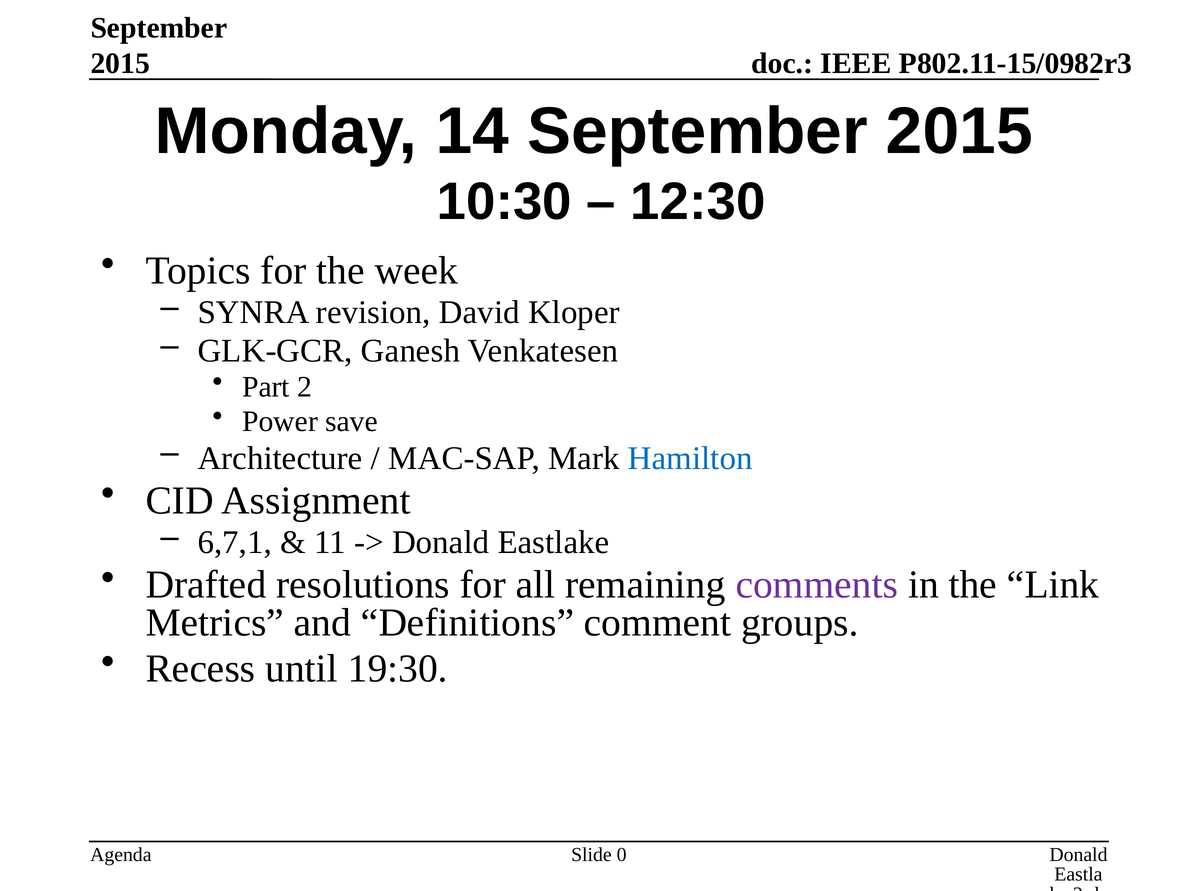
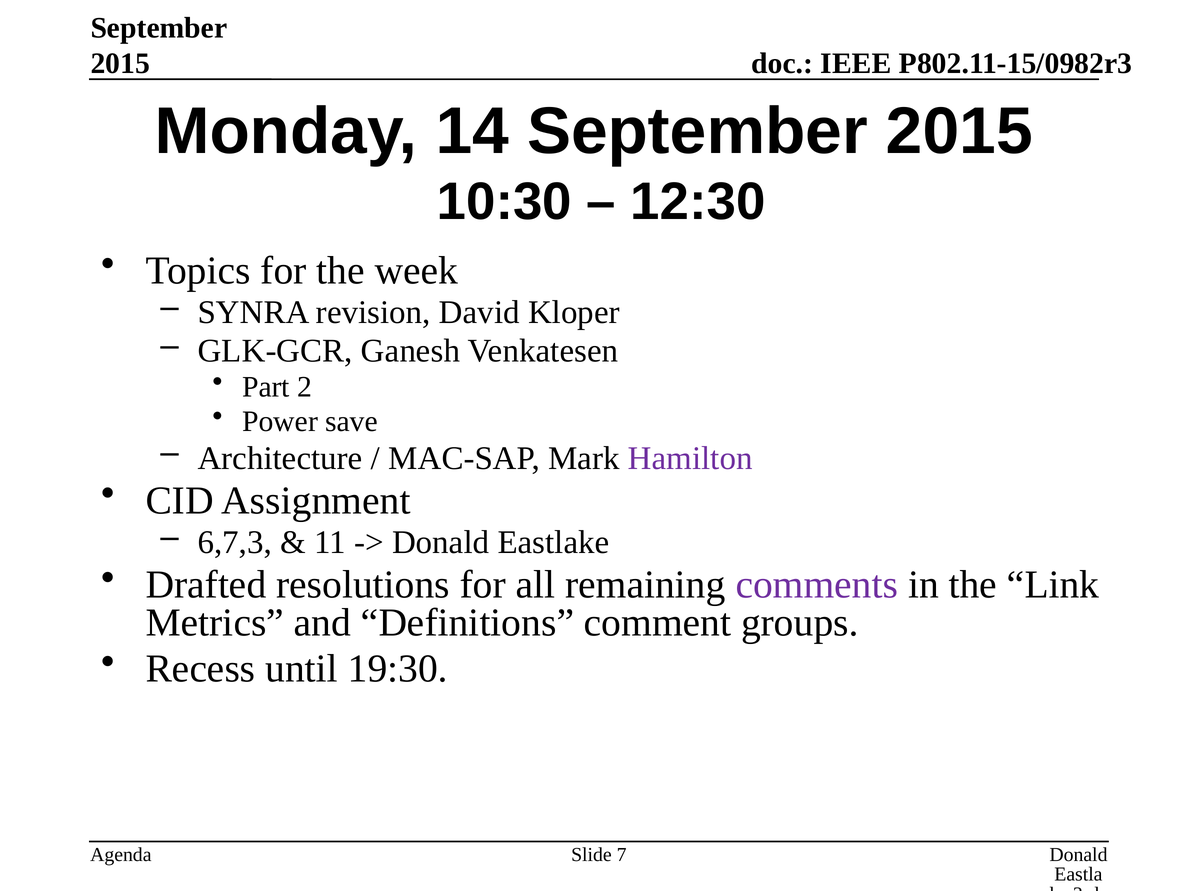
Hamilton colour: blue -> purple (690, 458)
6,7,1: 6,7,1 -> 6,7,3 (235, 542)
0: 0 -> 7 (622, 855)
